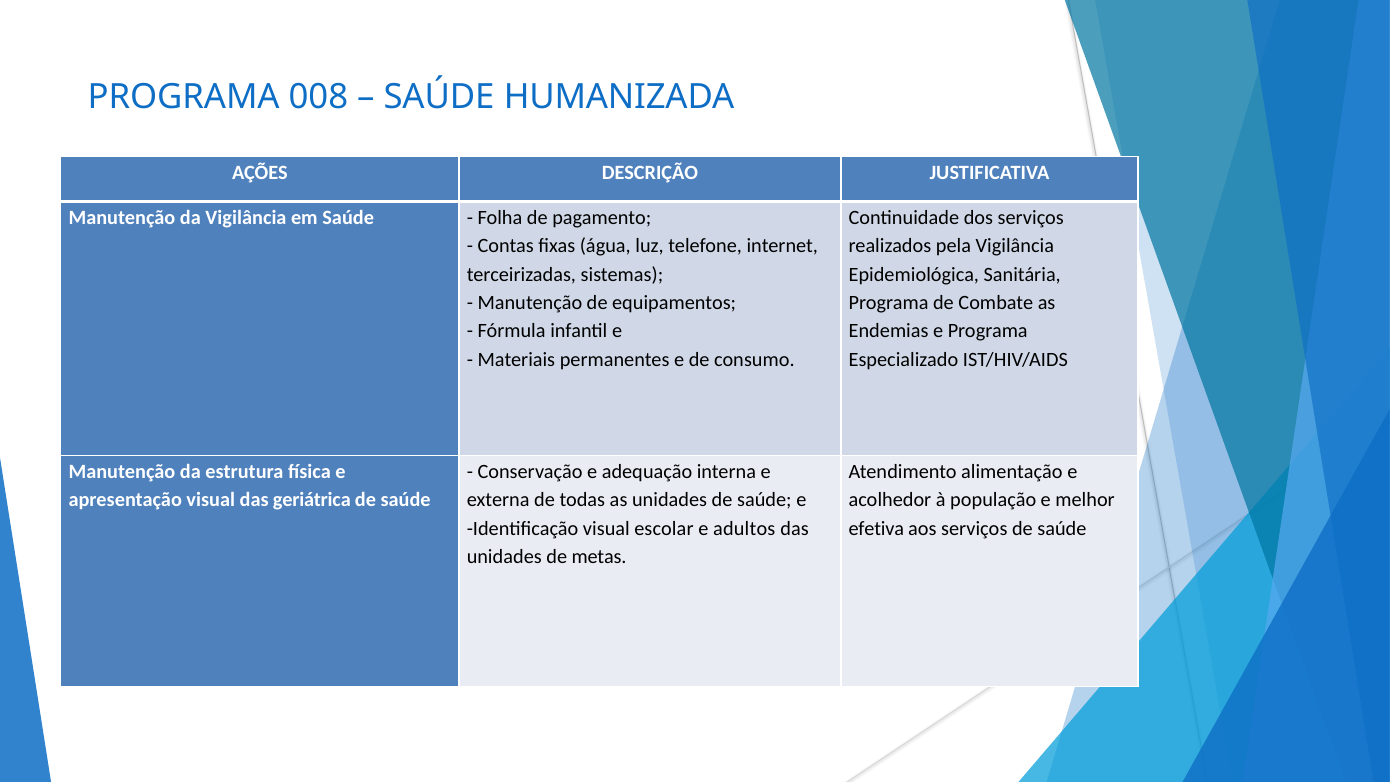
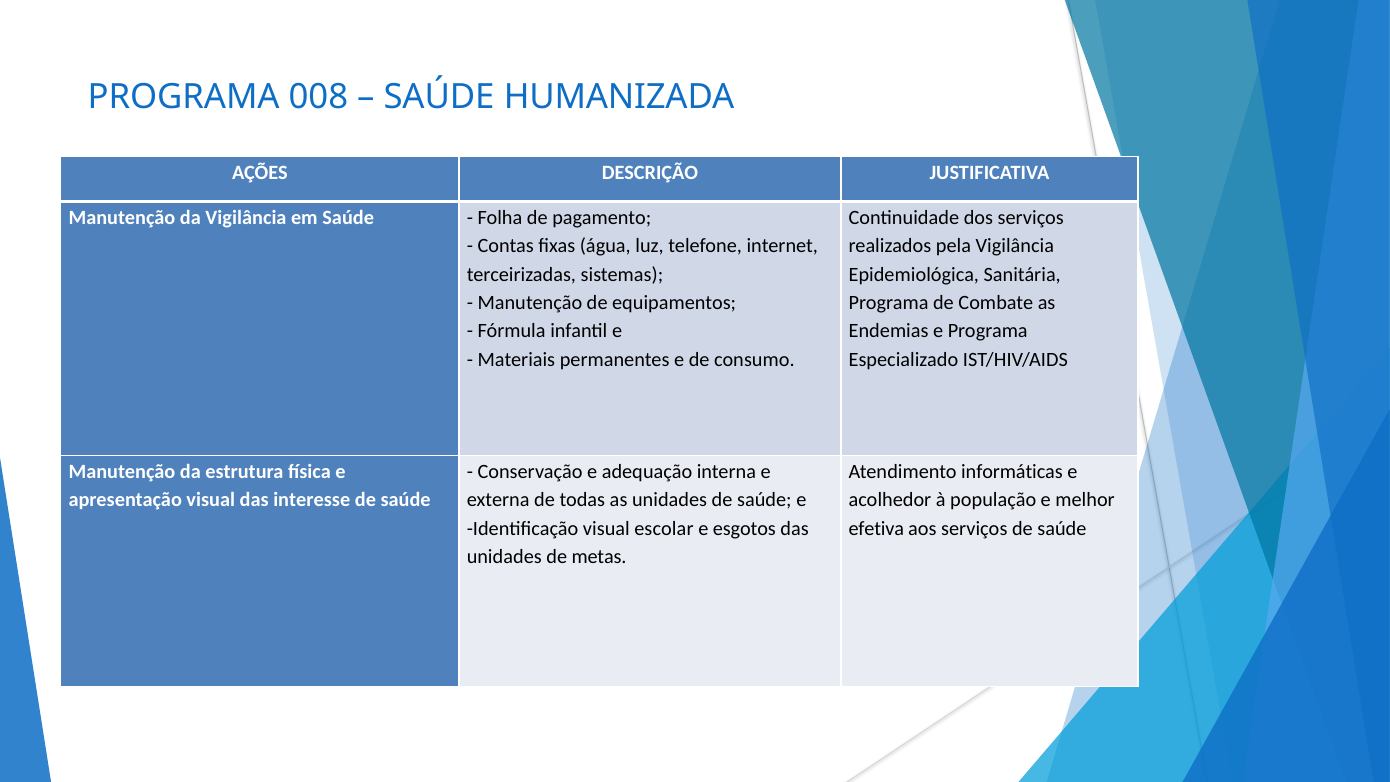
alimentação: alimentação -> informáticas (1012, 472)
geriátrica: geriátrica -> interesse (312, 500)
adultos: adultos -> esgotos (744, 528)
